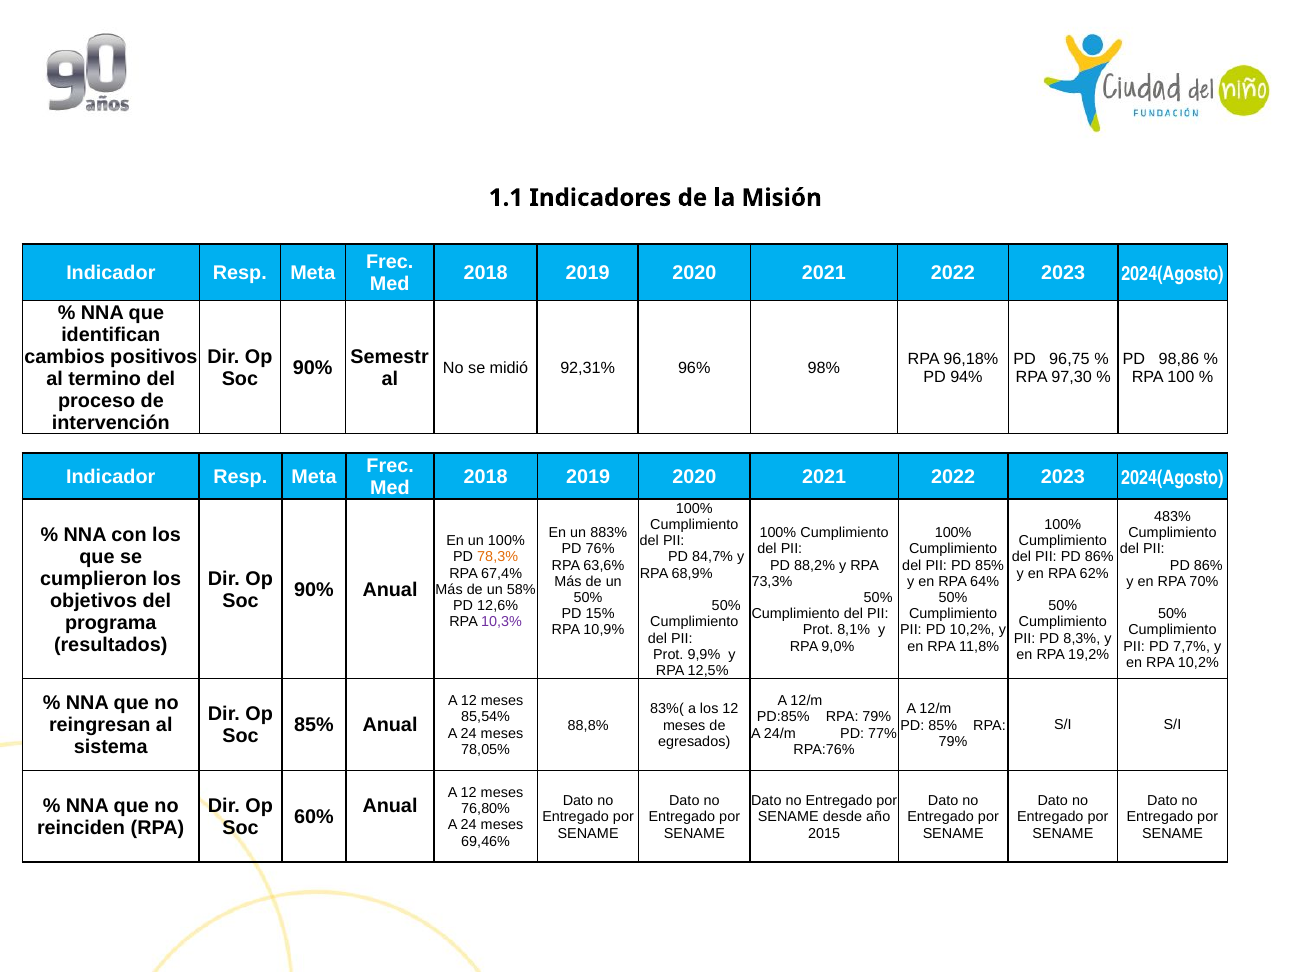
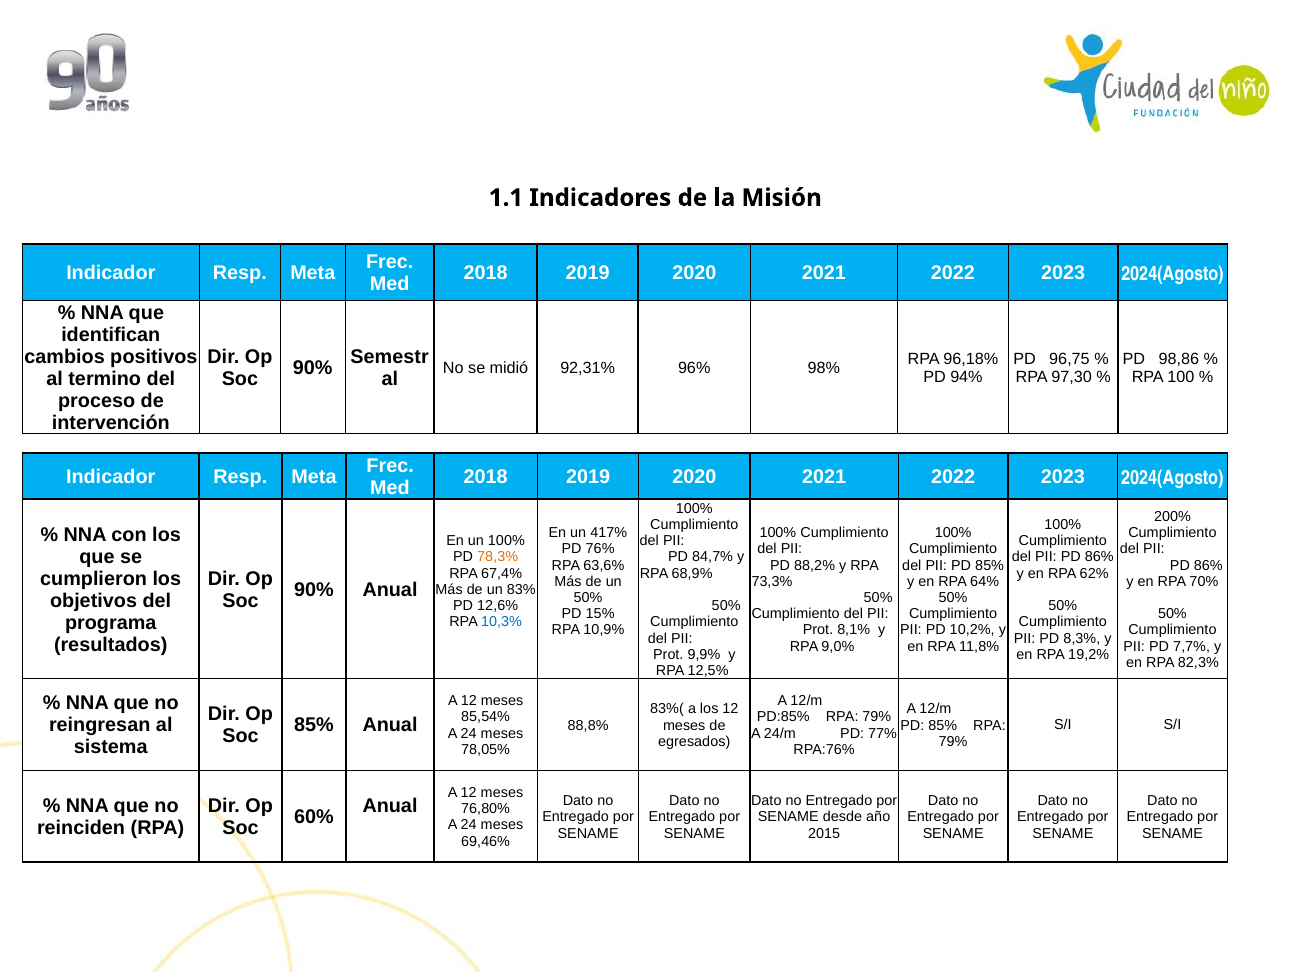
483%: 483% -> 200% (1172, 517)
883%: 883% -> 417% (609, 533)
58%: 58% -> 83% (521, 590)
10,3% colour: purple -> blue (502, 622)
RPA 10,2%: 10,2% -> 82,3% (1198, 663)
